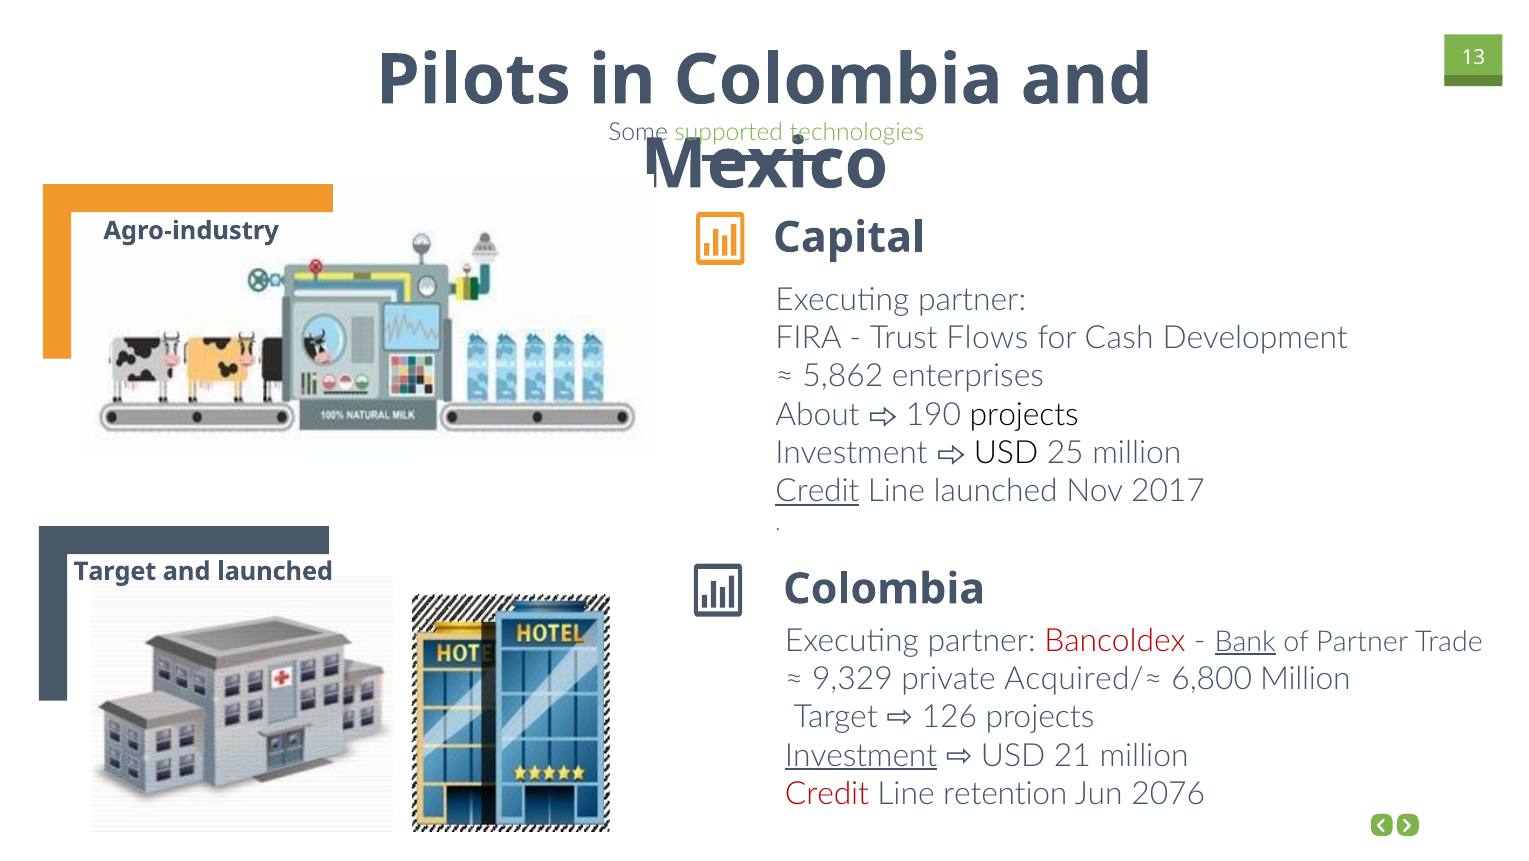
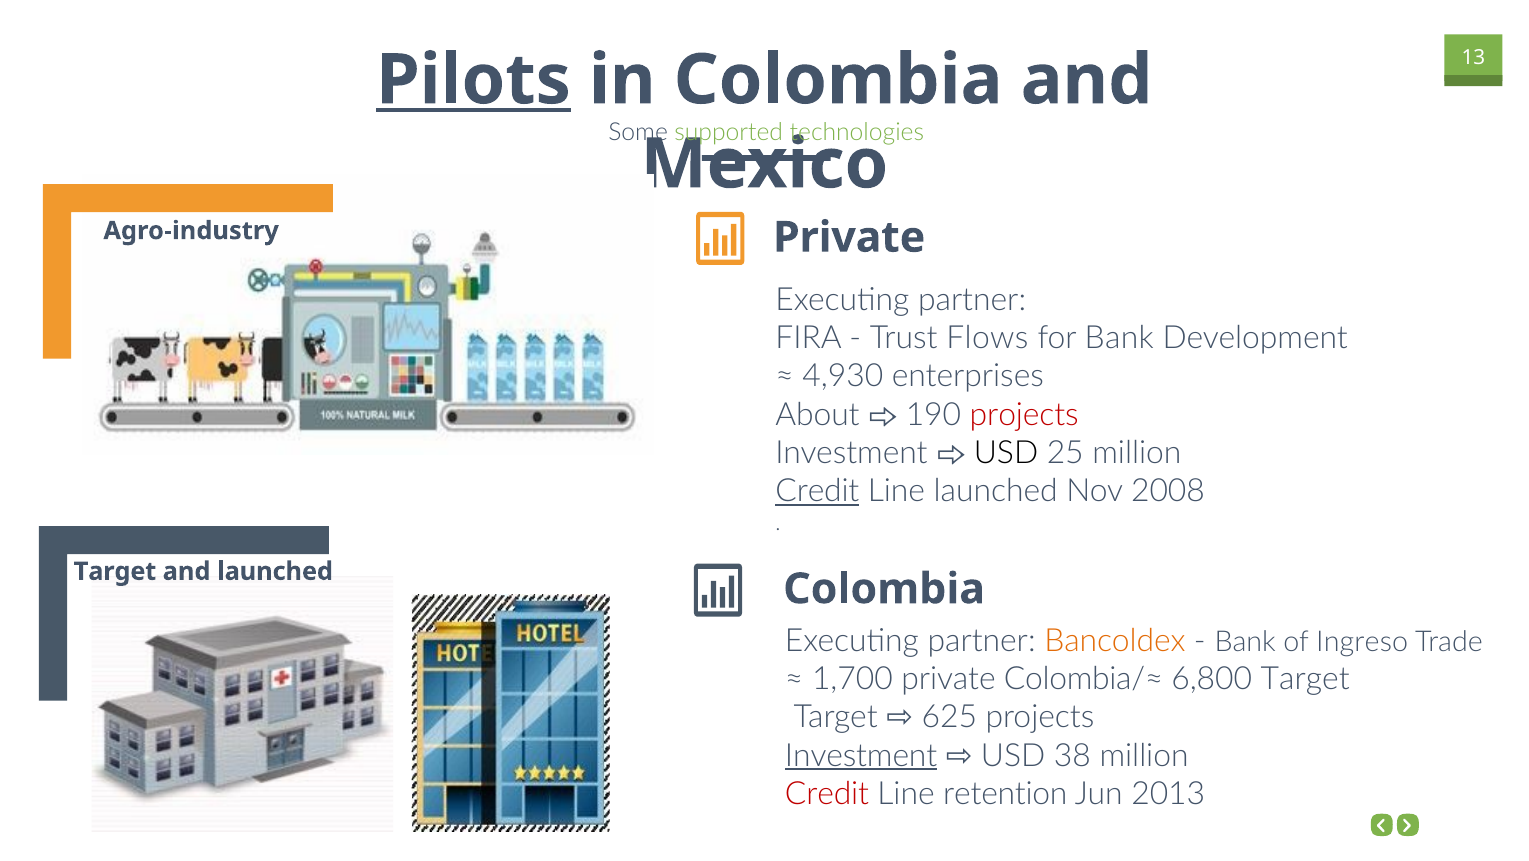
Pilots underline: none -> present (474, 80)
Capital: Capital -> Private (849, 237)
for Cash: Cash -> Bank (1119, 338)
5,862: 5,862 -> 4,930 (843, 376)
projects colour: black -> red (1024, 414)
2017: 2017 -> 2008 (1168, 491)
Bancoldex colour: red -> orange (1115, 640)
Bank underline: present -> none (1245, 641)
of Partner: Partner -> Ingreso (1362, 641)
9,329: 9,329 -> 1,700 (852, 679)
Acquired/≈: Acquired/≈ -> Colombia/≈ (1084, 679)
6,800 Million: Million -> Target (1305, 679)
126: 126 -> 625 (949, 717)
21: 21 -> 38 (1072, 755)
2076: 2076 -> 2013 (1168, 793)
